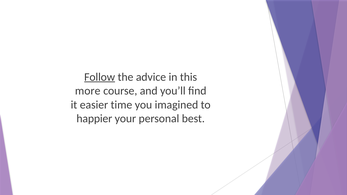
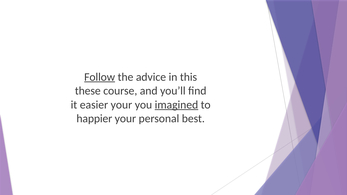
more: more -> these (88, 91)
easier time: time -> your (121, 105)
imagined underline: none -> present (176, 105)
